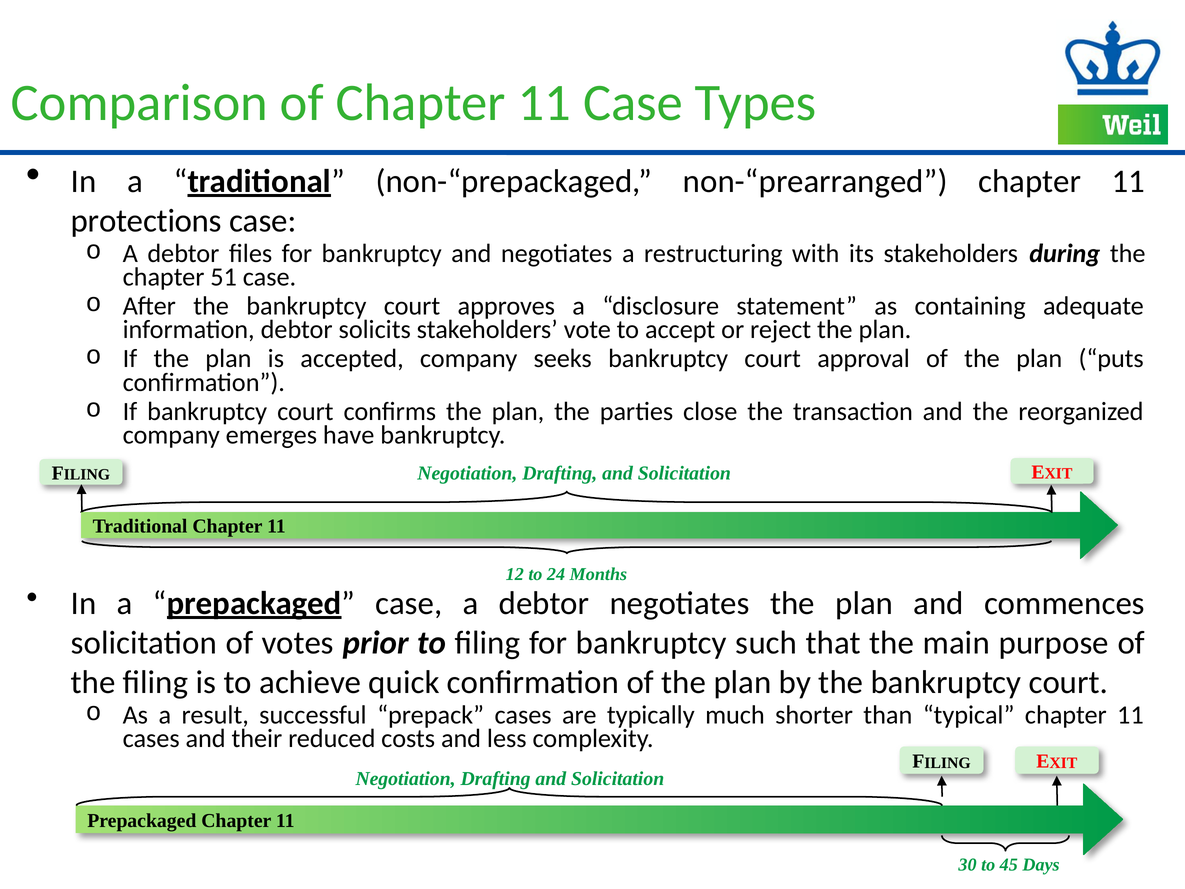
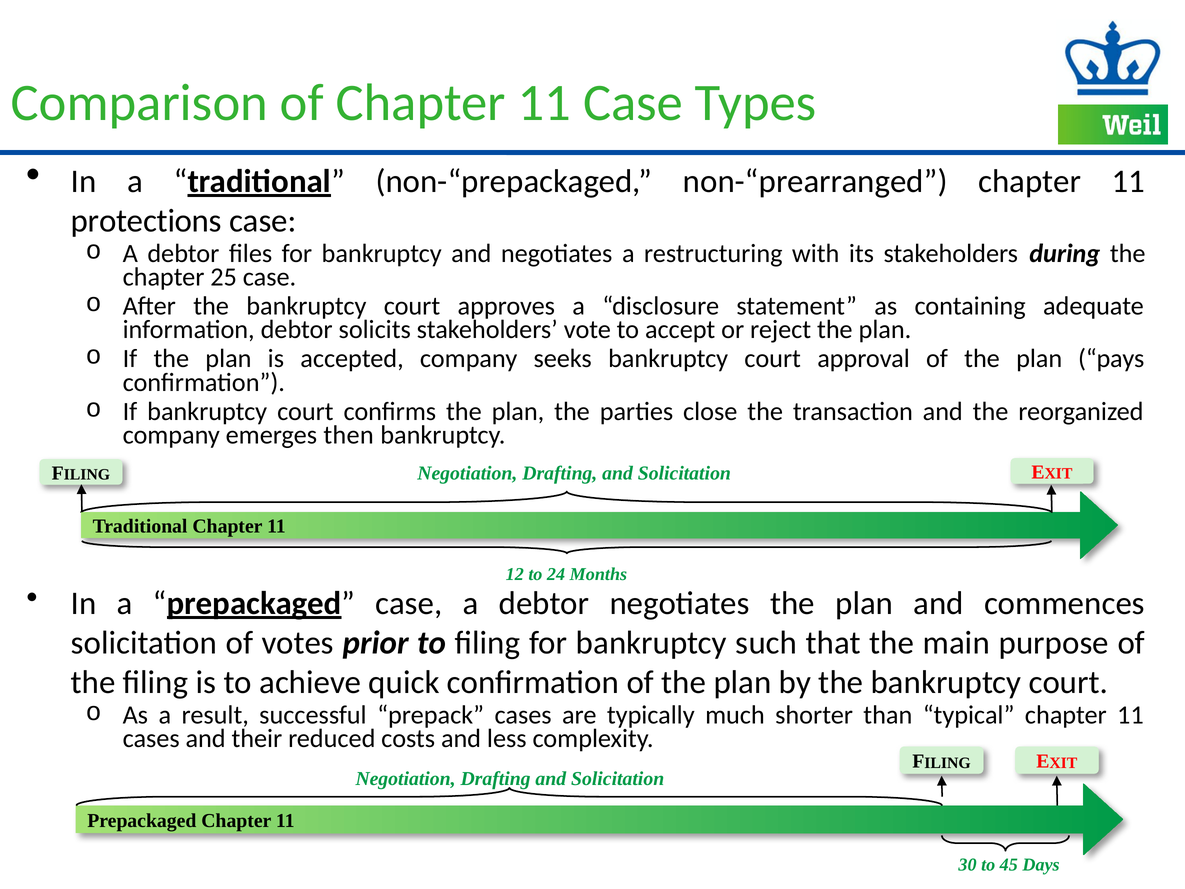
51: 51 -> 25 (224, 277)
puts: puts -> pays (1111, 359)
have: have -> then (349, 435)
